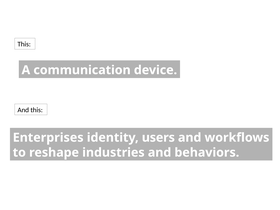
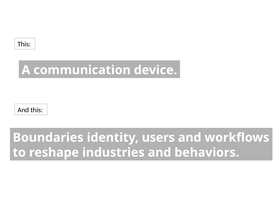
Enterprises: Enterprises -> Boundaries (48, 138)
